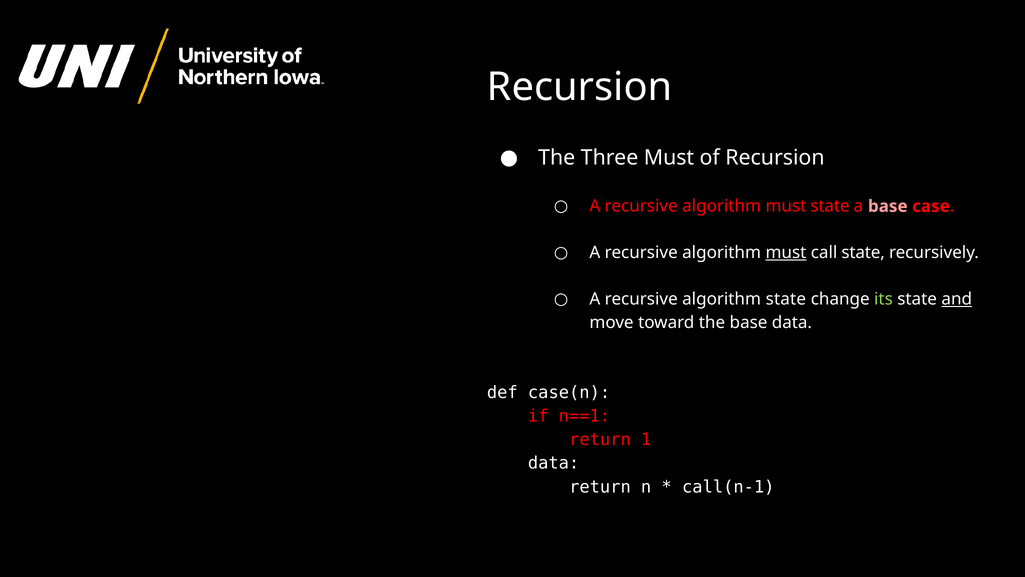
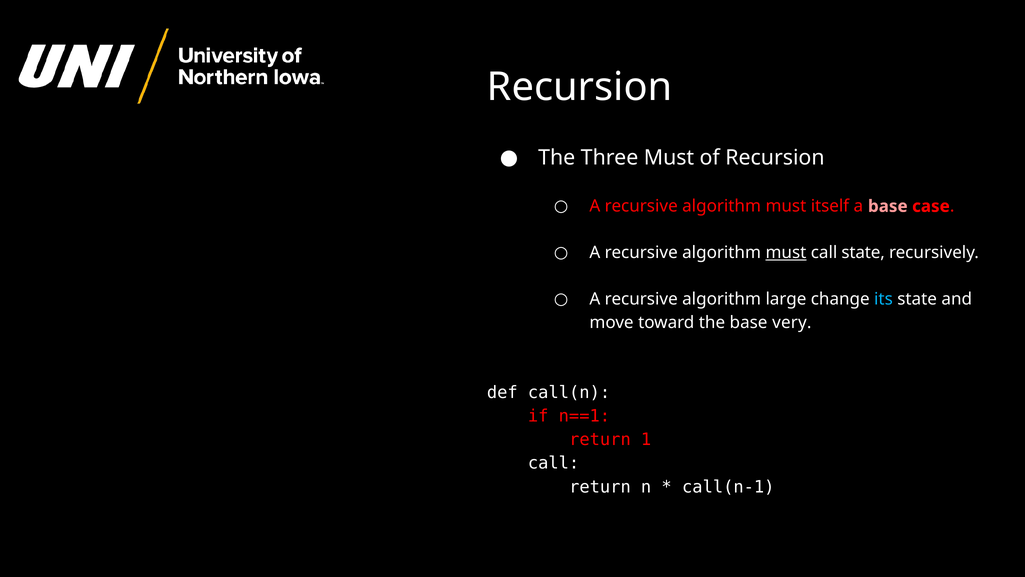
must state: state -> itself (830, 206)
algorithm state: state -> large (786, 299)
its colour: light green -> light blue (883, 299)
and underline: present -> none (957, 299)
base data: data -> very (792, 322)
case(n: case(n -> call(n (569, 392)
data: data -> call (554, 463)
